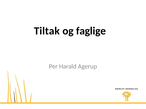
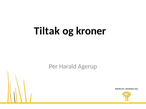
faglige: faglige -> kroner (91, 31)
